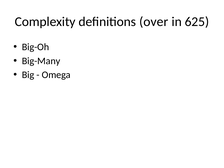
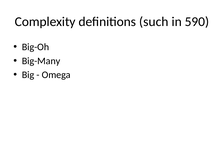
over: over -> such (154, 22)
625: 625 -> 590 (197, 22)
